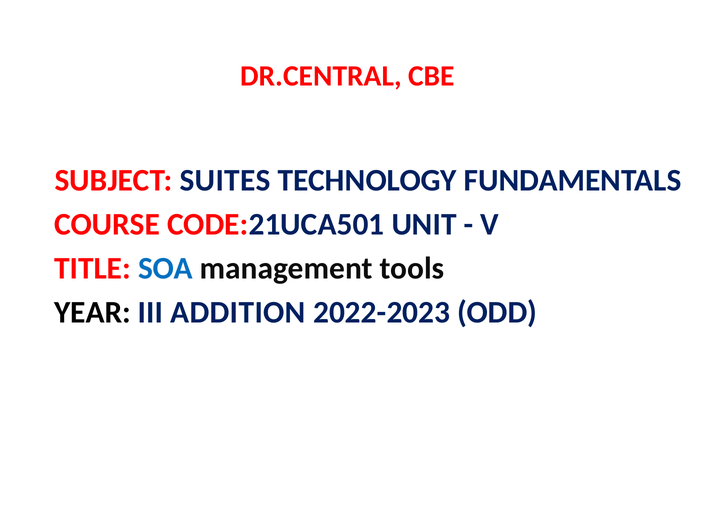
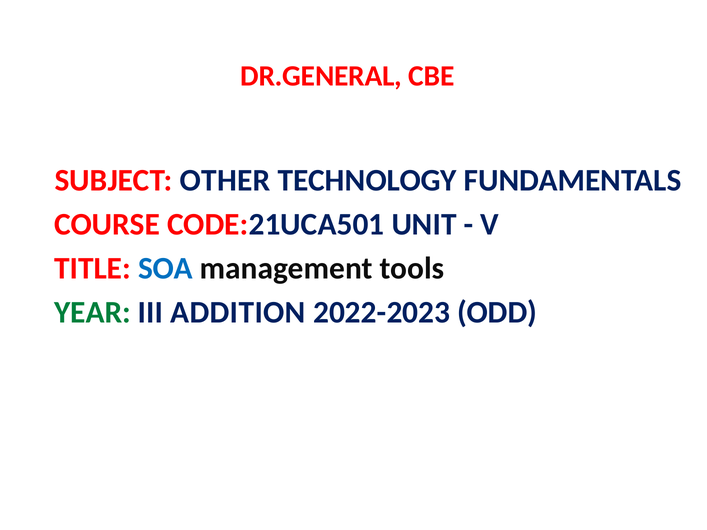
DR.CENTRAL: DR.CENTRAL -> DR.GENERAL (321, 76)
SUITES: SUITES -> OTHER (225, 181)
YEAR colour: black -> green (93, 313)
